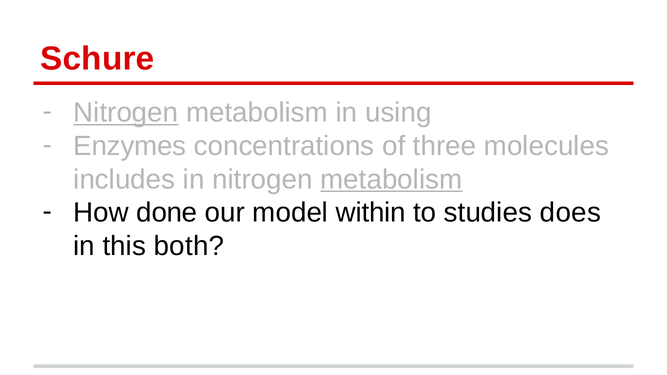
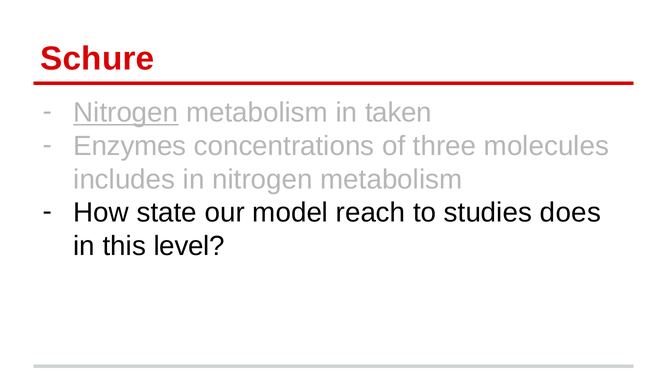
using: using -> taken (398, 113)
metabolism underline: present -> none (391, 180)
done: done -> state (167, 213)
within: within -> reach (371, 213)
both: both -> level (189, 246)
